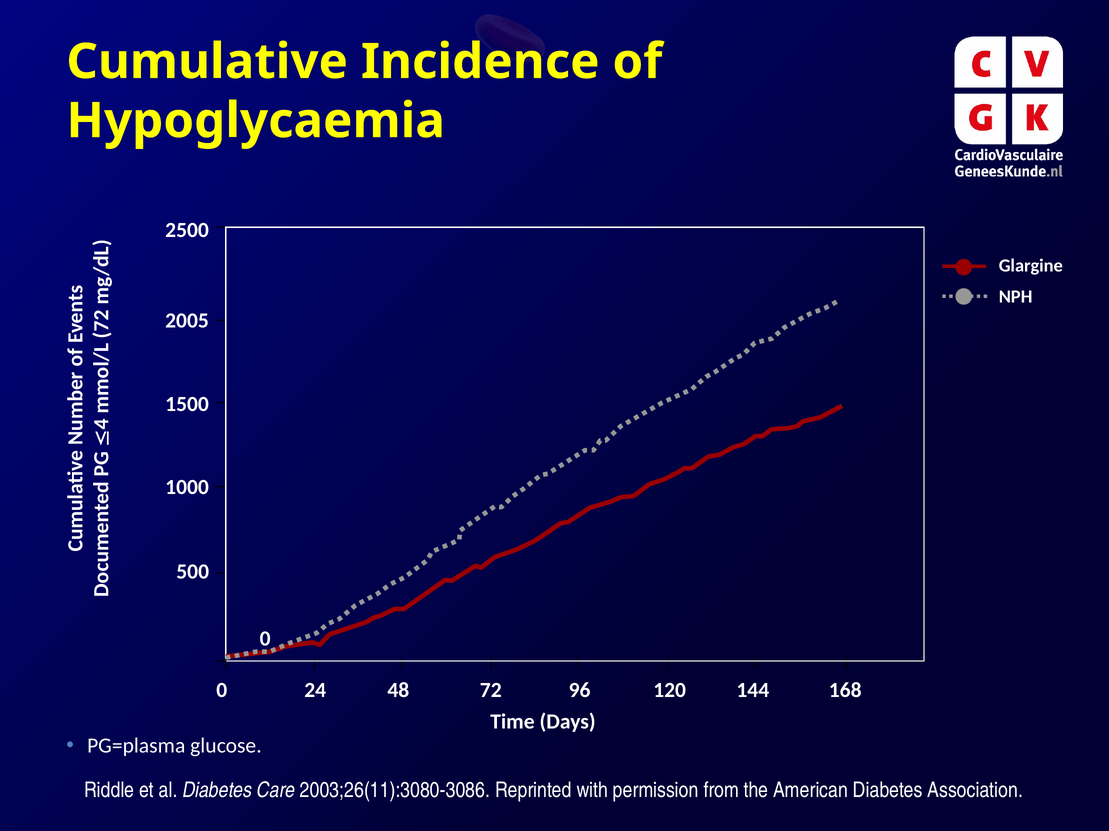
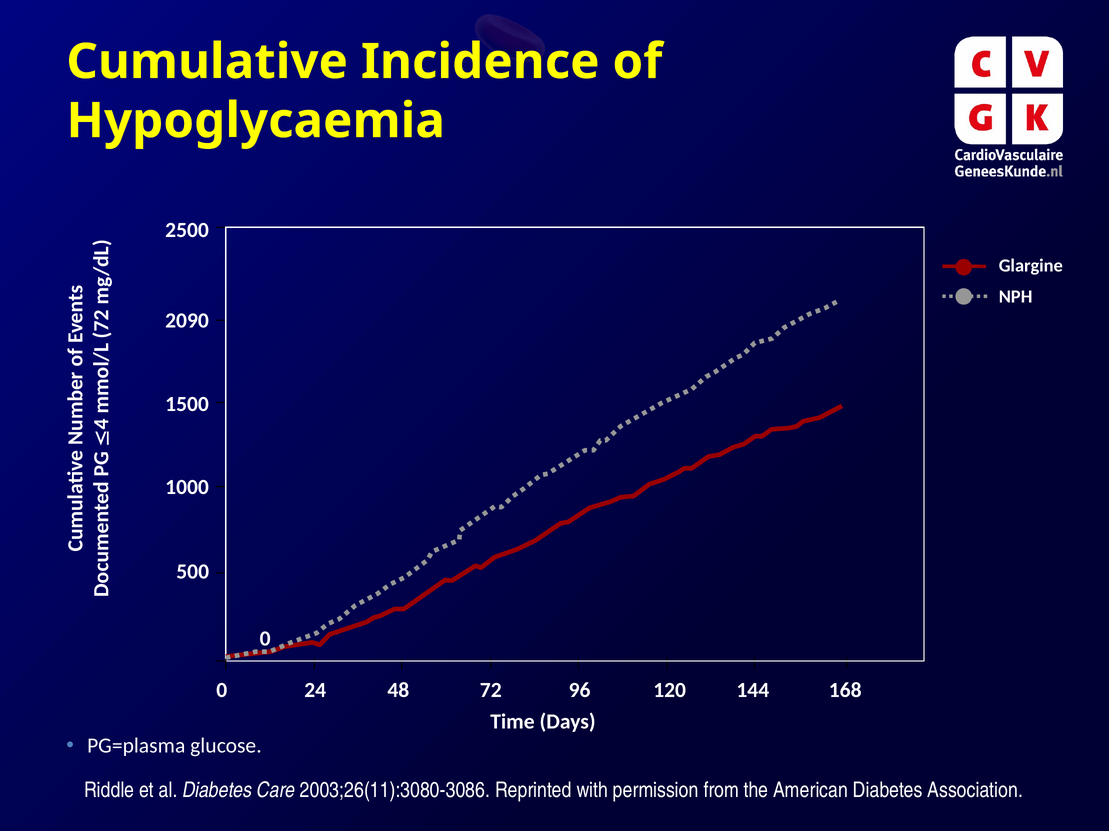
2005: 2005 -> 2090 (187, 321)
